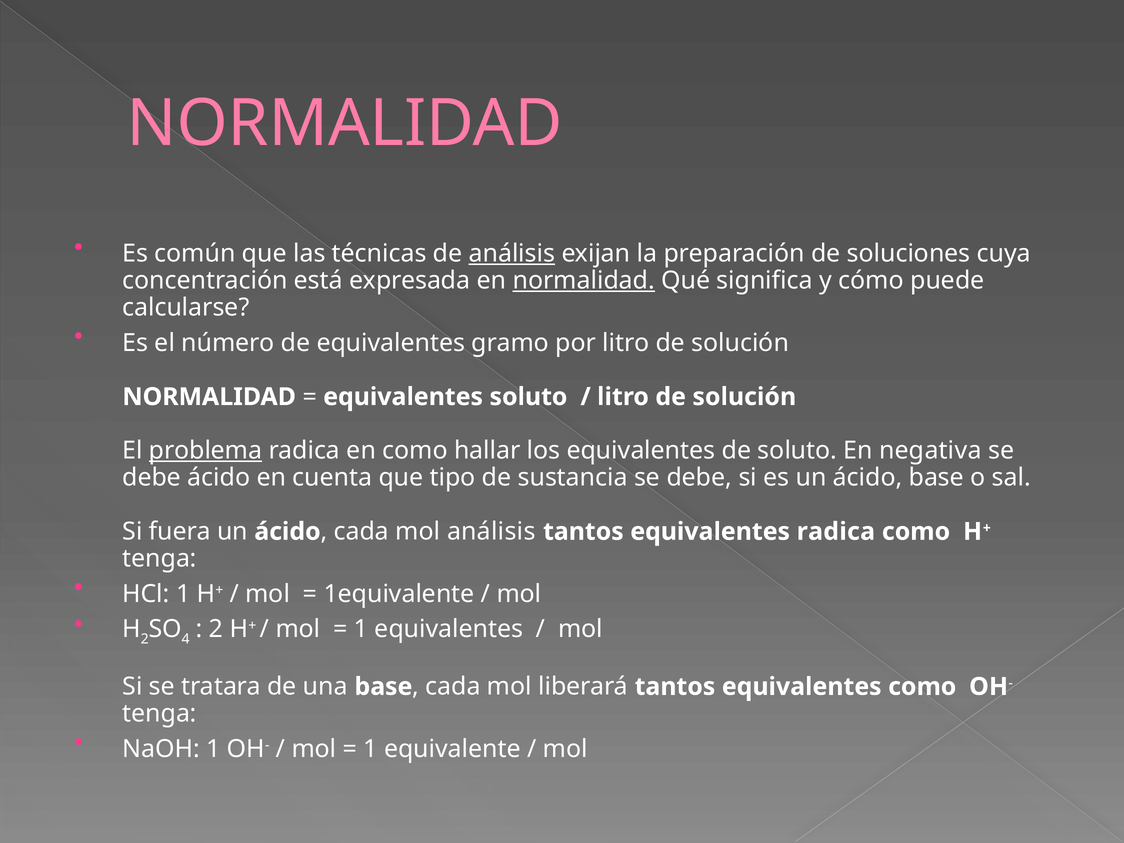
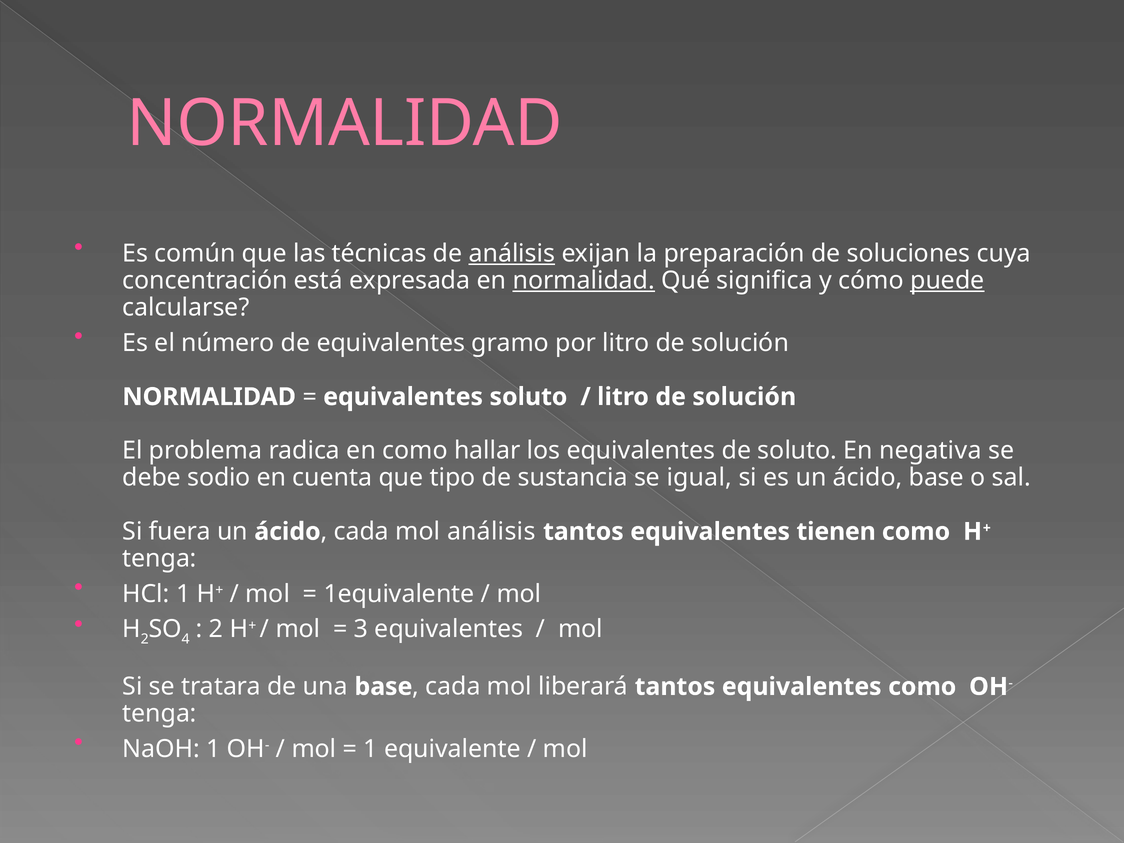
puede underline: none -> present (947, 281)
problema underline: present -> none (206, 451)
debe ácido: ácido -> sodio (219, 478)
sustancia se debe: debe -> igual (699, 478)
equivalentes radica: radica -> tienen (836, 532)
1: 1 -> 3 (361, 629)
